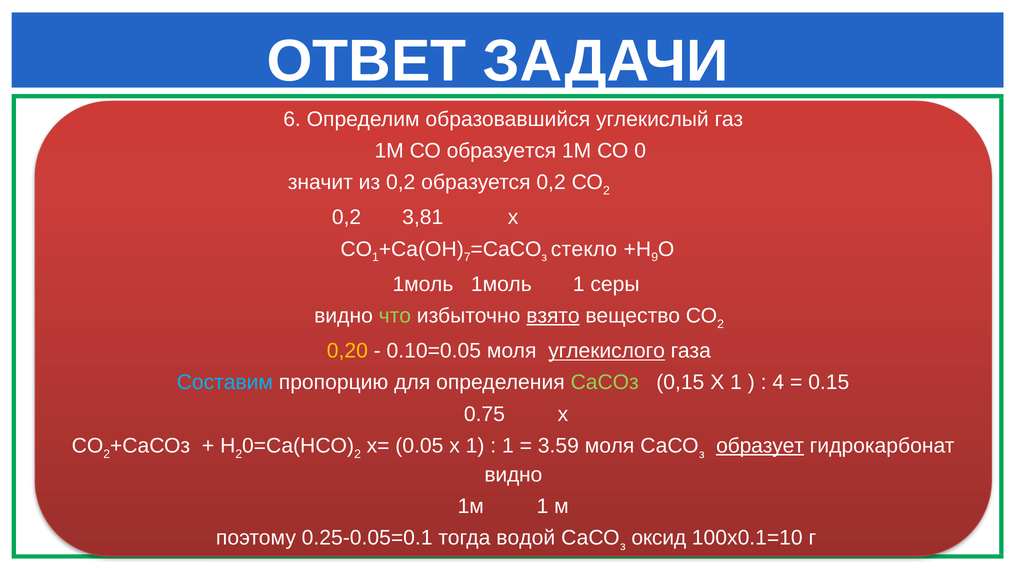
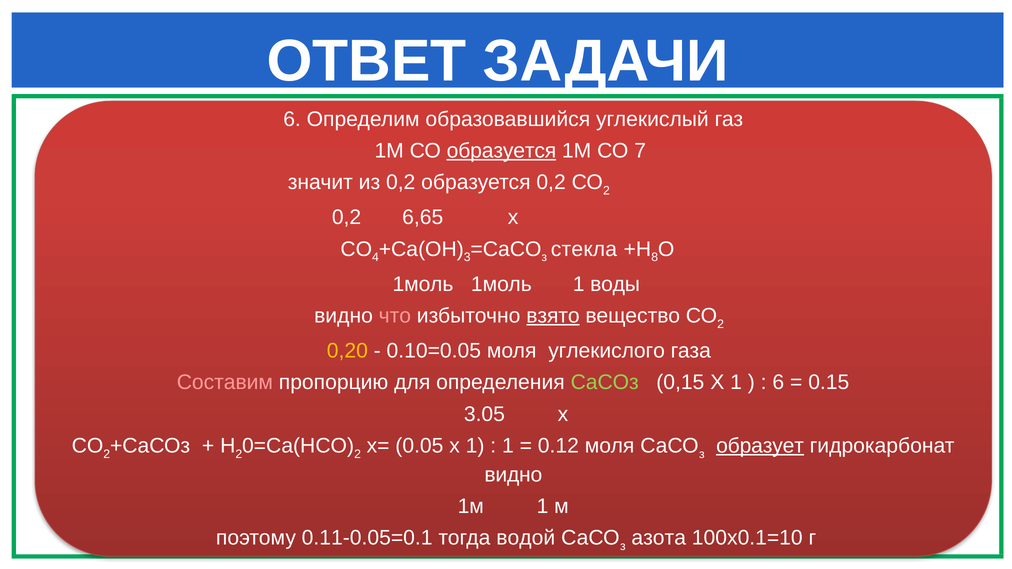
образуется underline: none -> present (501, 151)
0: 0 -> 7 (640, 151)
3,81: 3,81 -> 6,65 (423, 218)
1: 1 -> 4 (376, 257)
7: 7 -> 3 (467, 257)
стекло: стекло -> стекла (584, 249)
9: 9 -> 8 (655, 257)
серы: серы -> воды (615, 284)
что colour: light green -> pink (395, 316)
углекислого underline: present -> none (607, 351)
Составим colour: light blue -> pink (225, 383)
4: 4 -> 6 (778, 383)
0.75: 0.75 -> 3.05 (484, 414)
3.59: 3.59 -> 0.12 (558, 446)
0.25-0.05=0.1: 0.25-0.05=0.1 -> 0.11-0.05=0.1 (367, 538)
оксид: оксид -> азота (659, 538)
